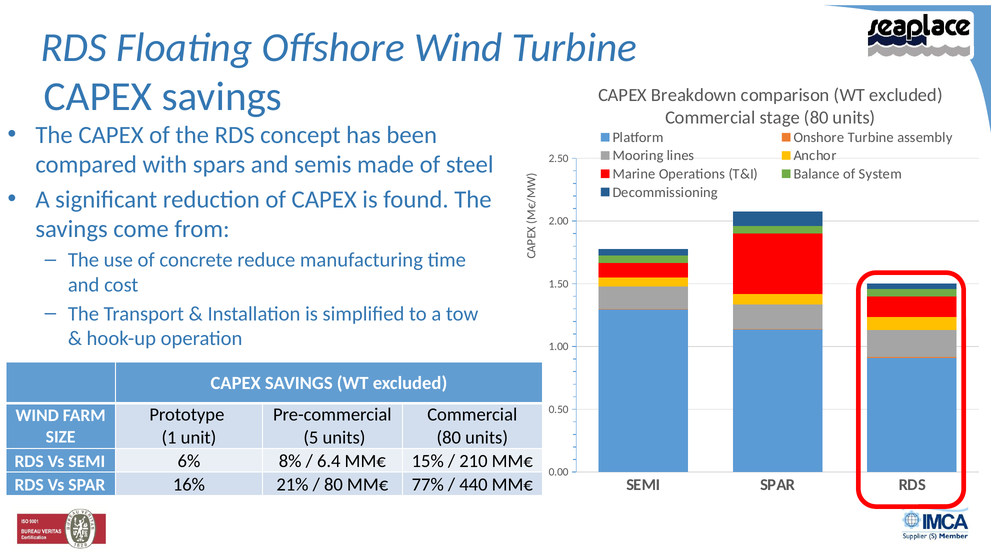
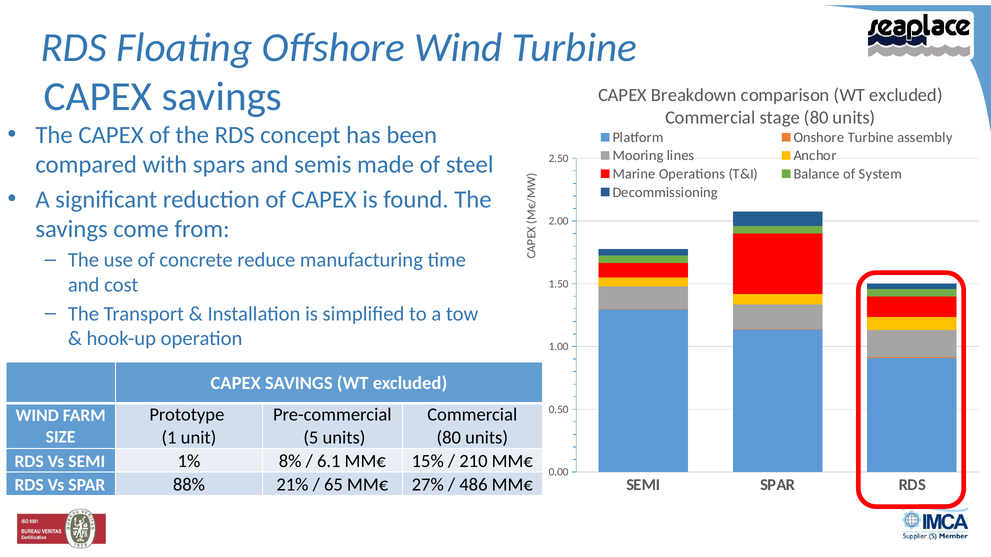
6%: 6% -> 1% (189, 461)
6.4: 6.4 -> 6.1 (329, 461)
16%: 16% -> 88% (189, 485)
80: 80 -> 65 (333, 485)
77%: 77% -> 27% (428, 485)
440: 440 -> 486 (473, 485)
